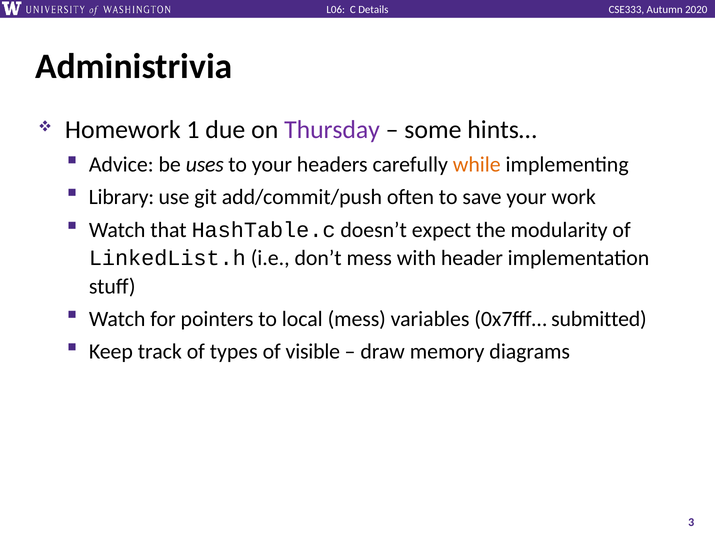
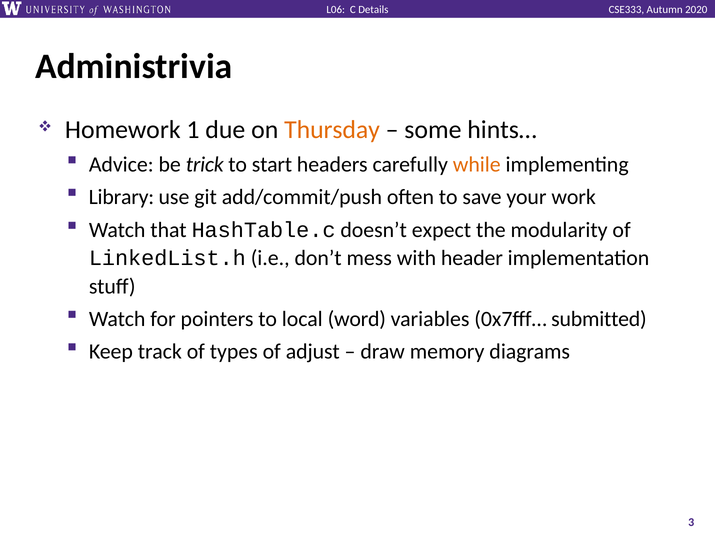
Thursday colour: purple -> orange (332, 130)
uses: uses -> trick (205, 165)
to your: your -> start (272, 165)
local mess: mess -> word (357, 319)
visible: visible -> adjust (313, 352)
